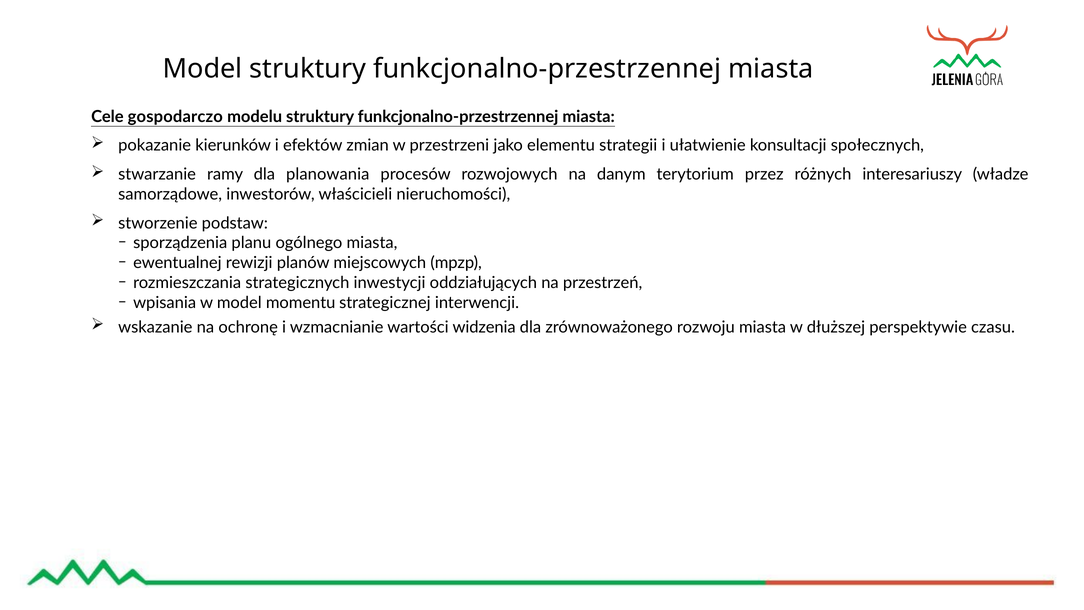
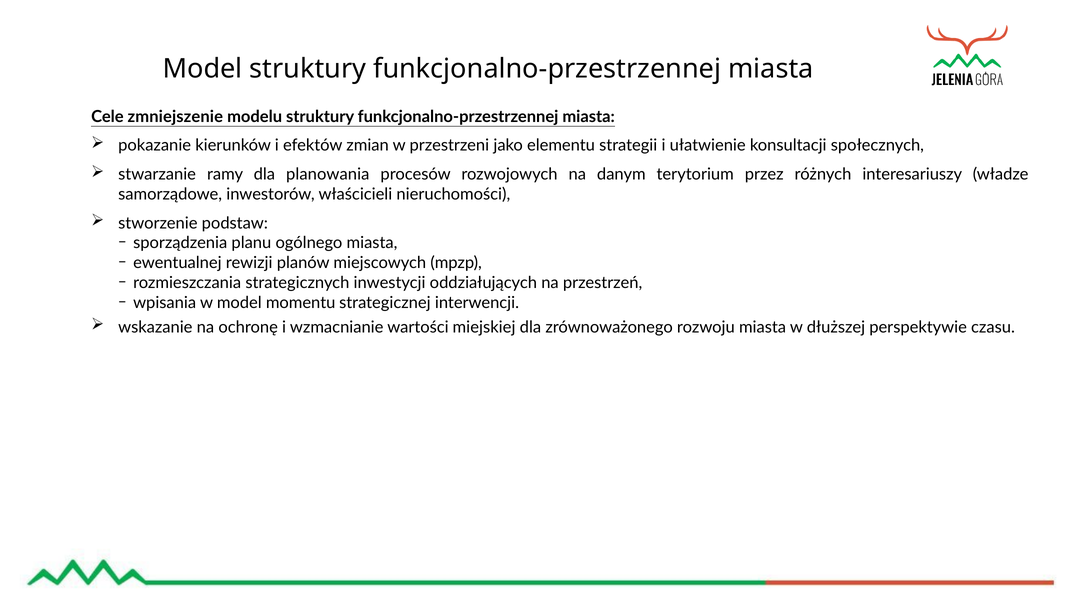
gospodarczo: gospodarczo -> zmniejszenie (175, 117)
widzenia: widzenia -> miejskiej (484, 327)
